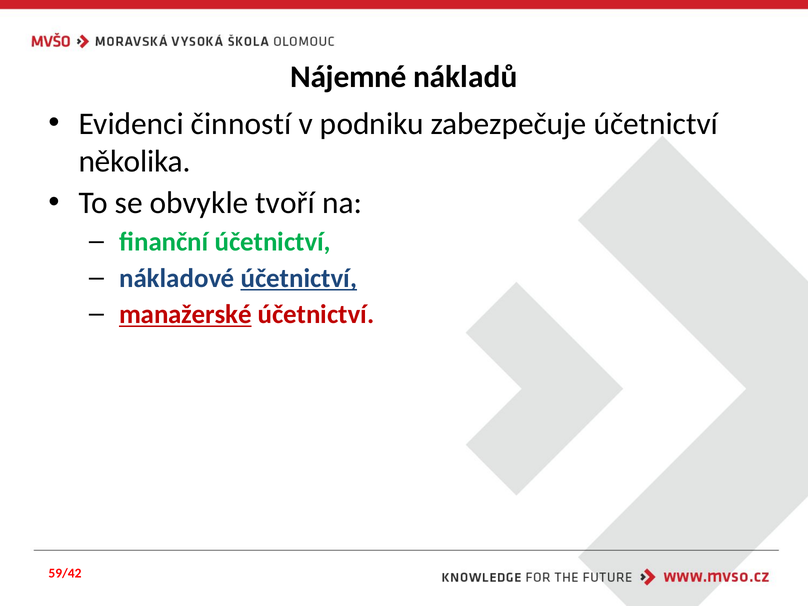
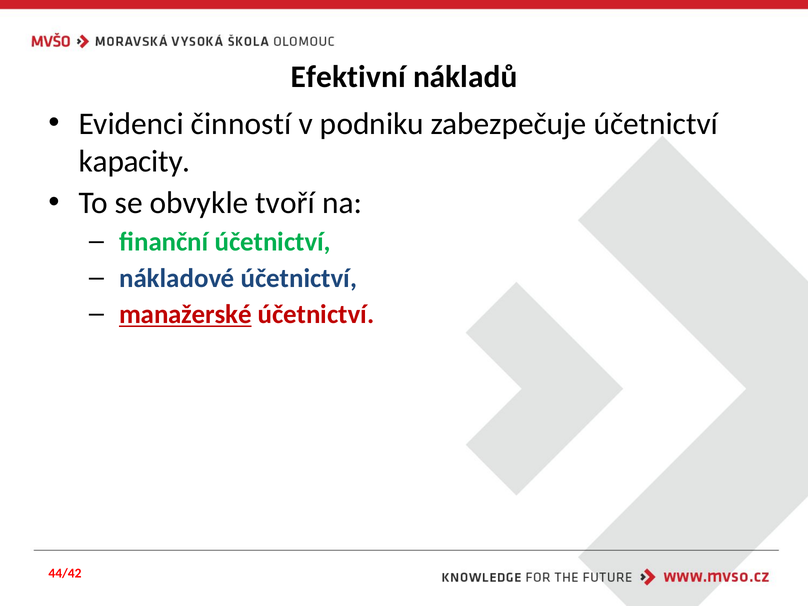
Nájemné: Nájemné -> Efektivní (348, 77)
několika: několika -> kapacity (135, 161)
účetnictví underline: present -> none (299, 278)
59/42: 59/42 -> 44/42 (65, 573)
